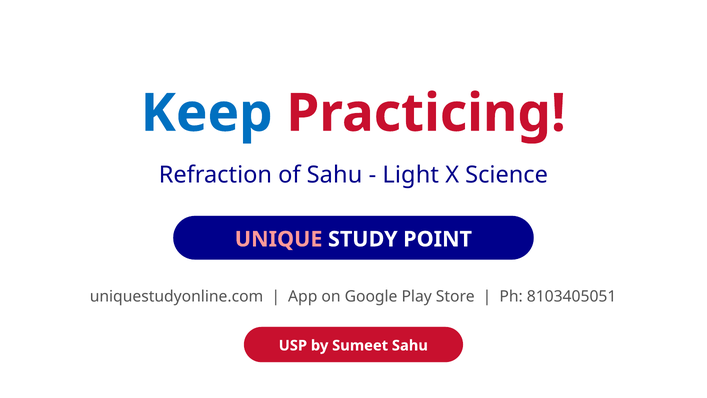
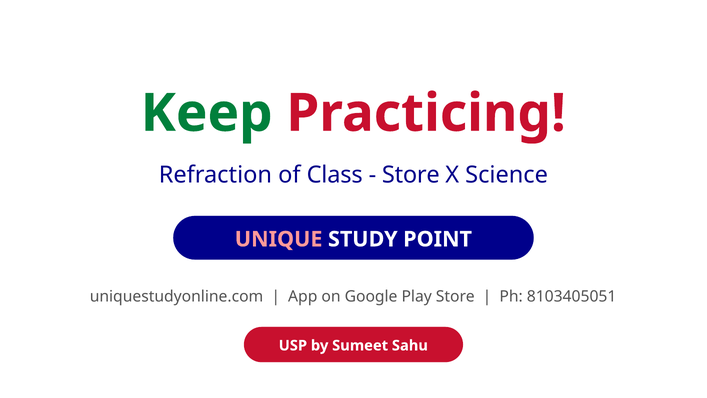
Keep colour: blue -> green (207, 113)
of Sahu: Sahu -> Class (335, 175)
Light: Light -> Store (411, 175)
